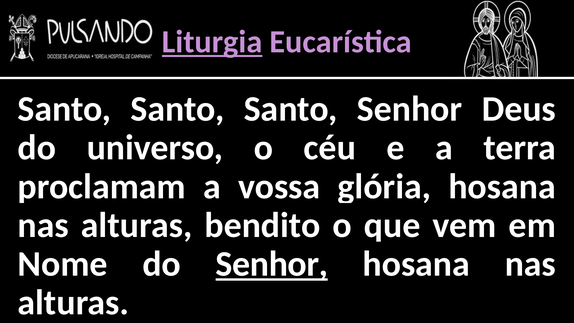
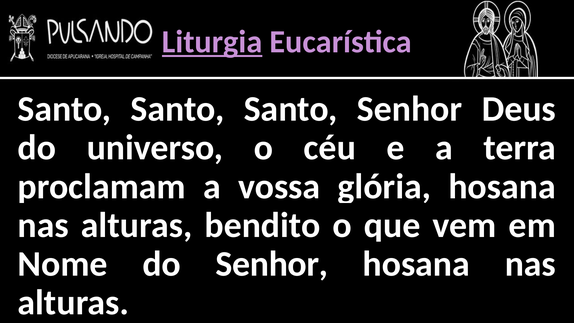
Senhor underline: present -> none (272, 264)
